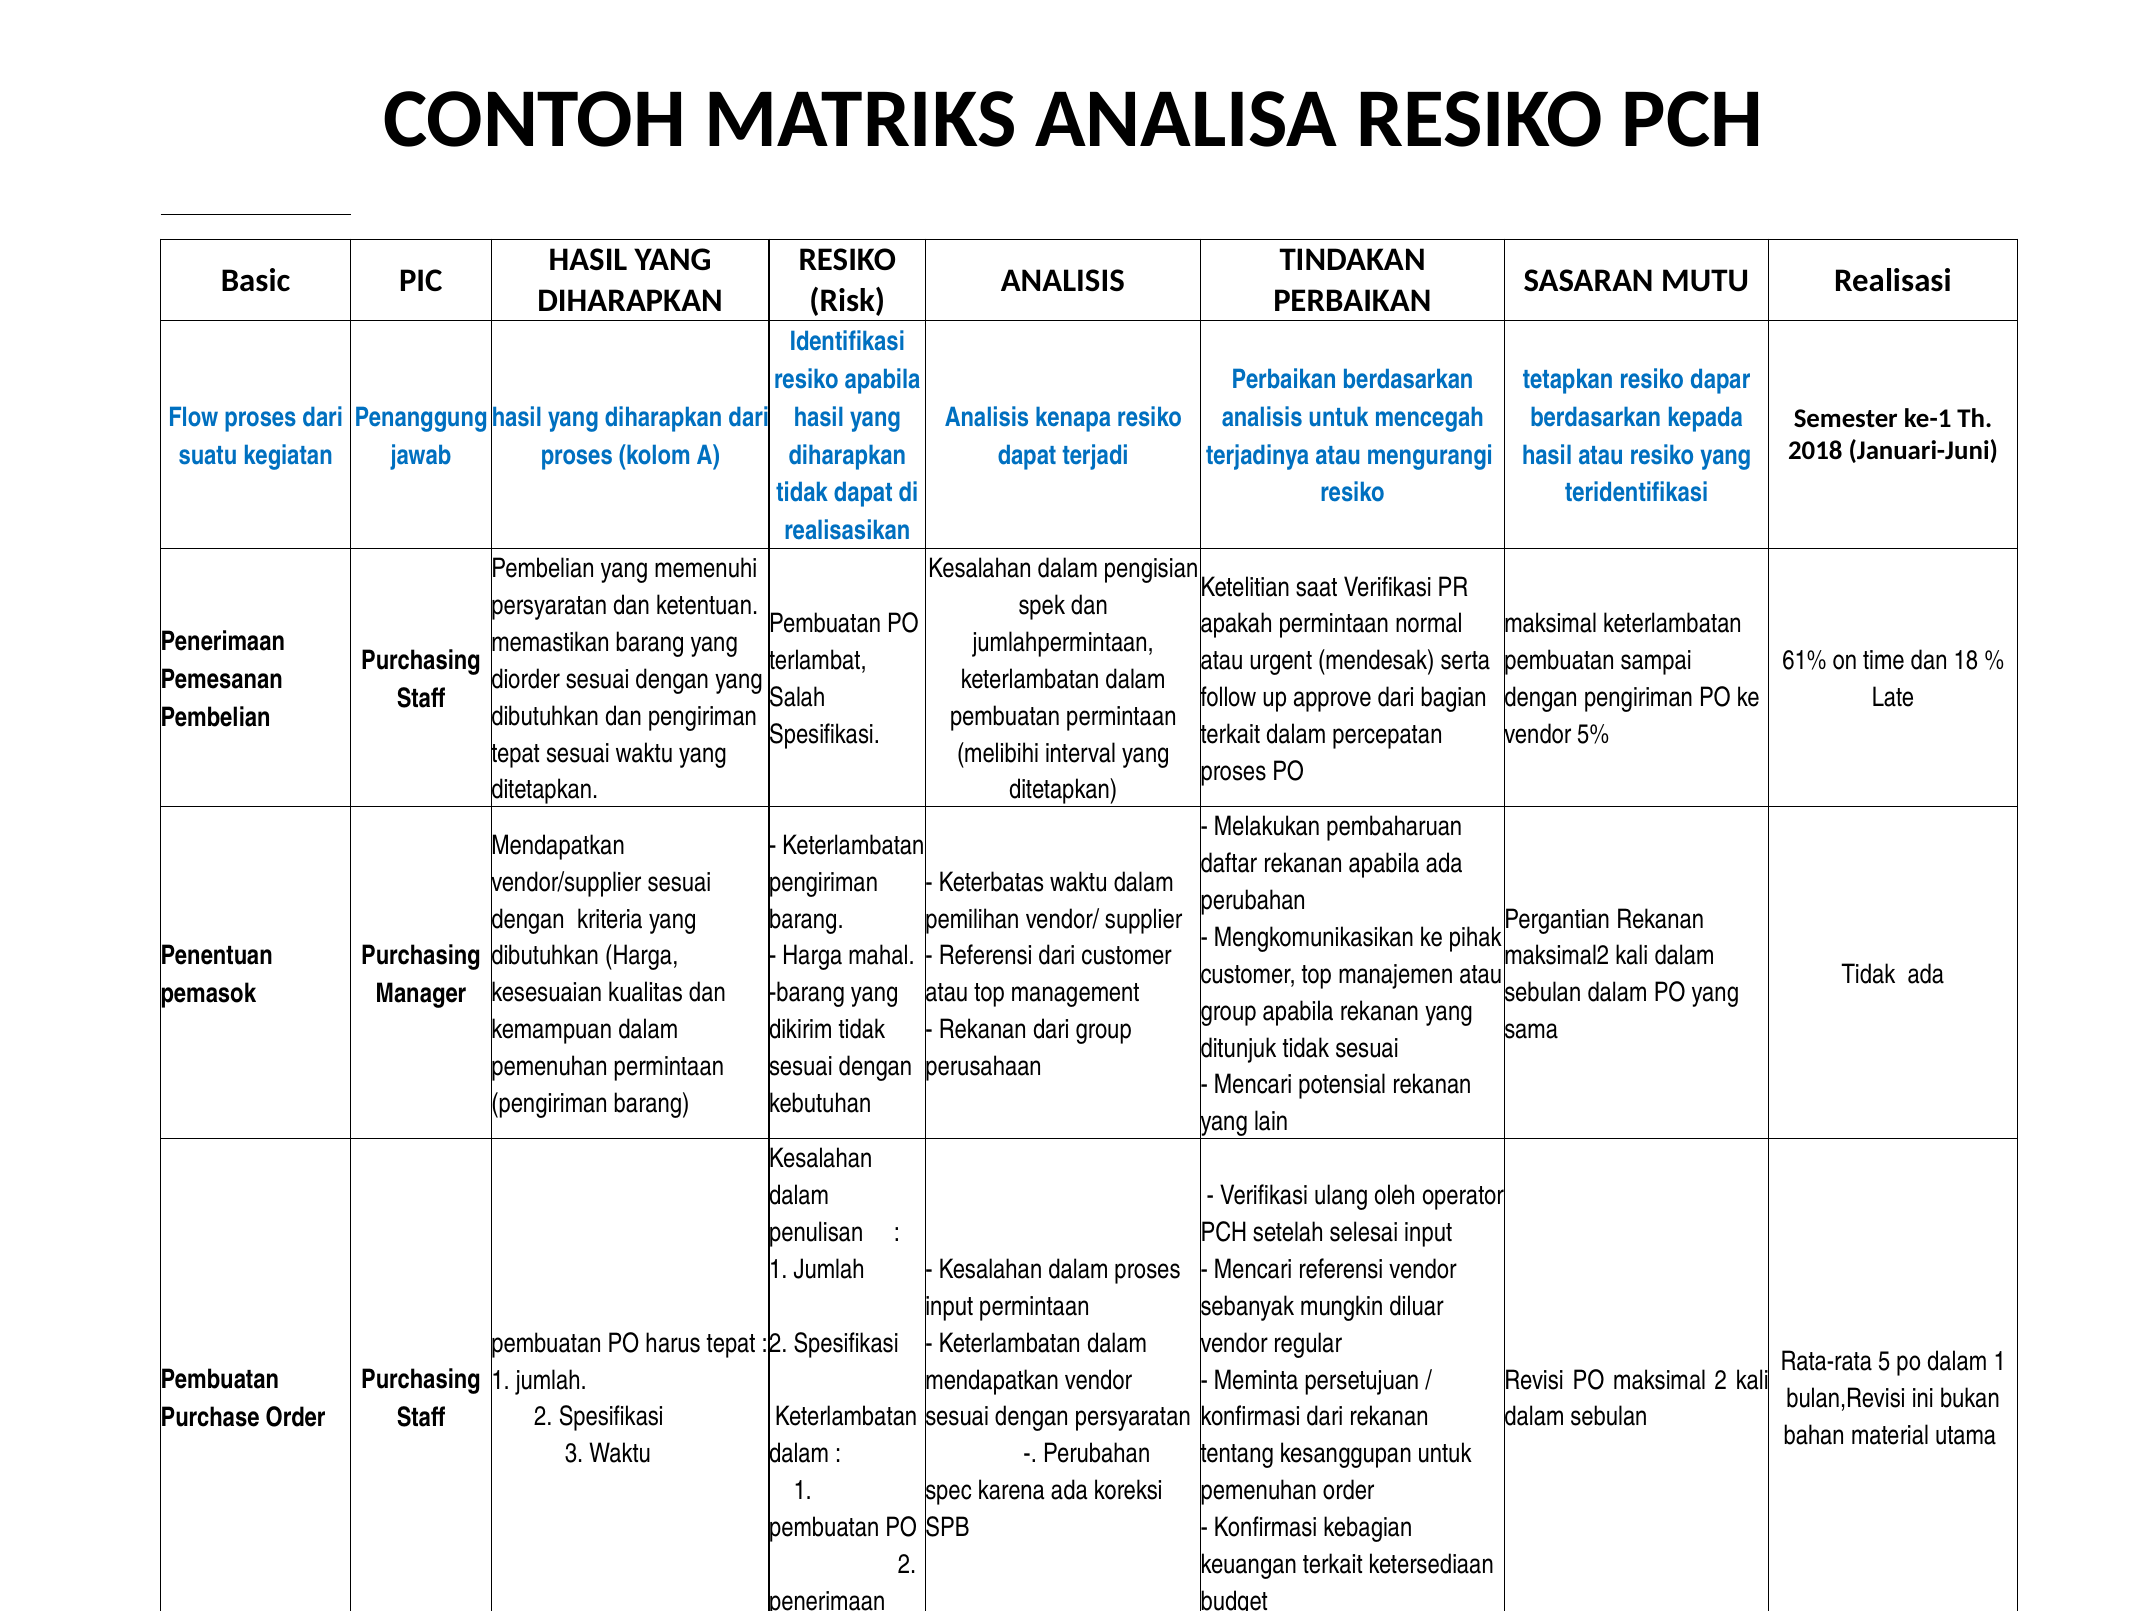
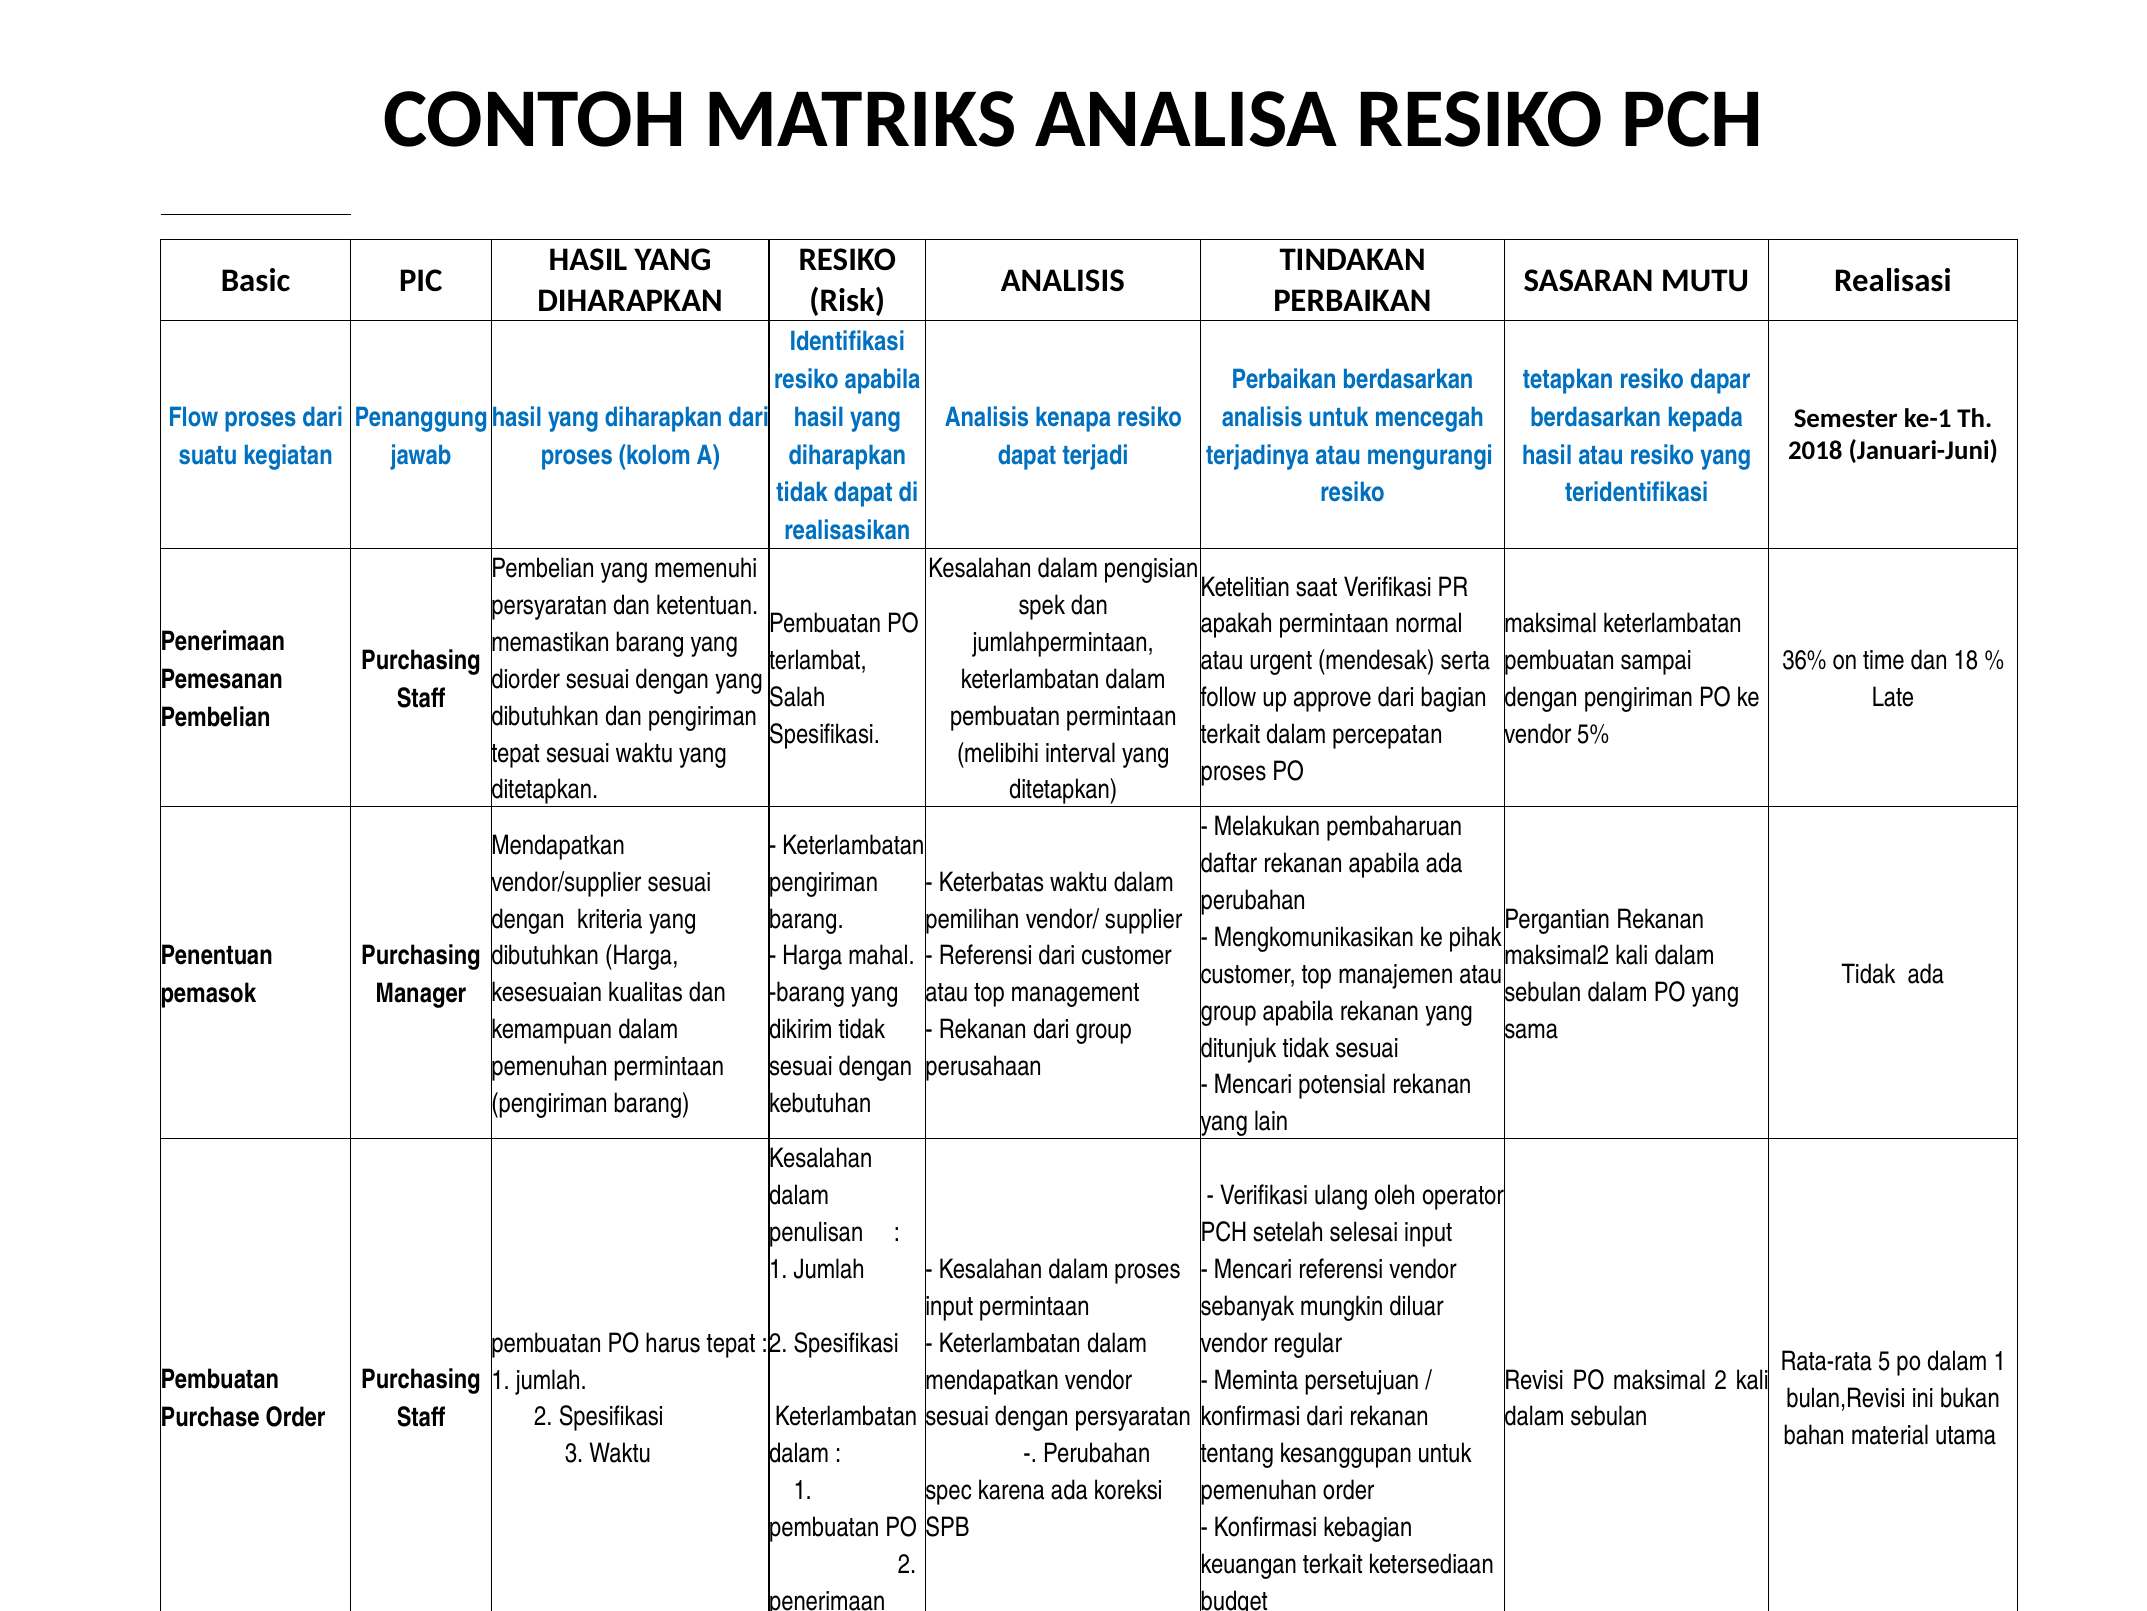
61%: 61% -> 36% (1804, 661)
